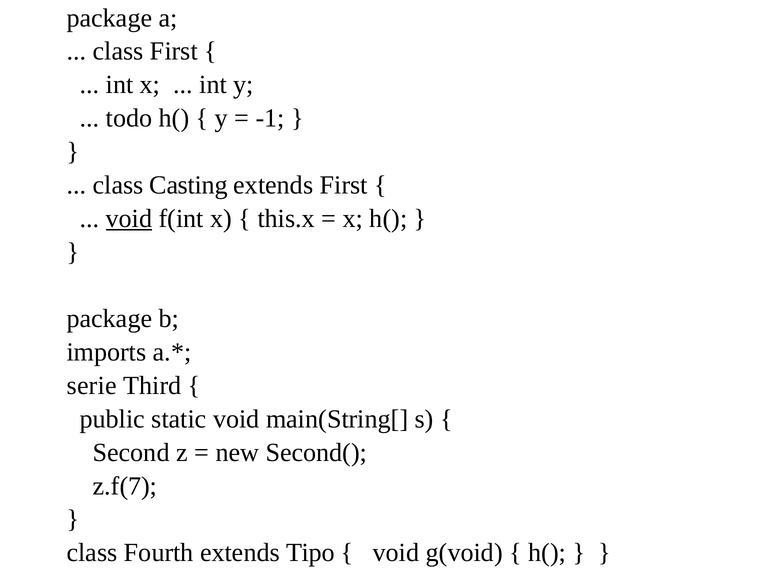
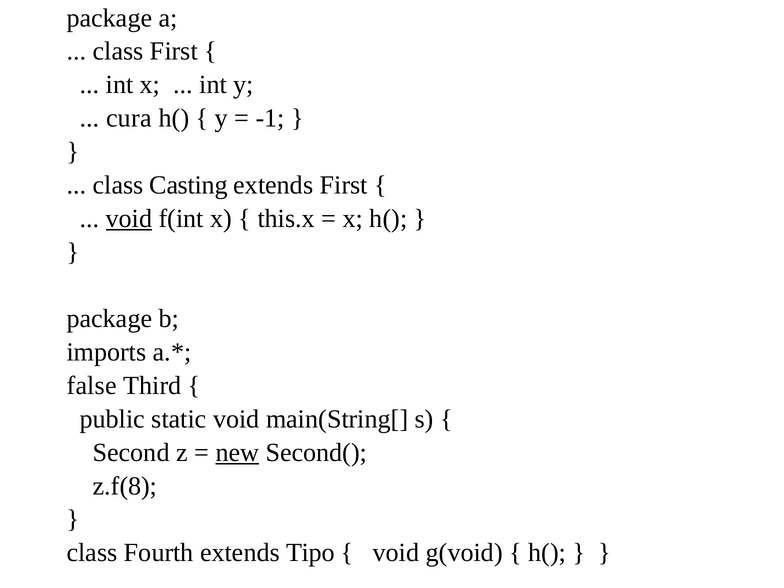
todo: todo -> cura (129, 118)
serie: serie -> false (92, 386)
new underline: none -> present (237, 452)
z.f(7: z.f(7 -> z.f(8 (125, 486)
